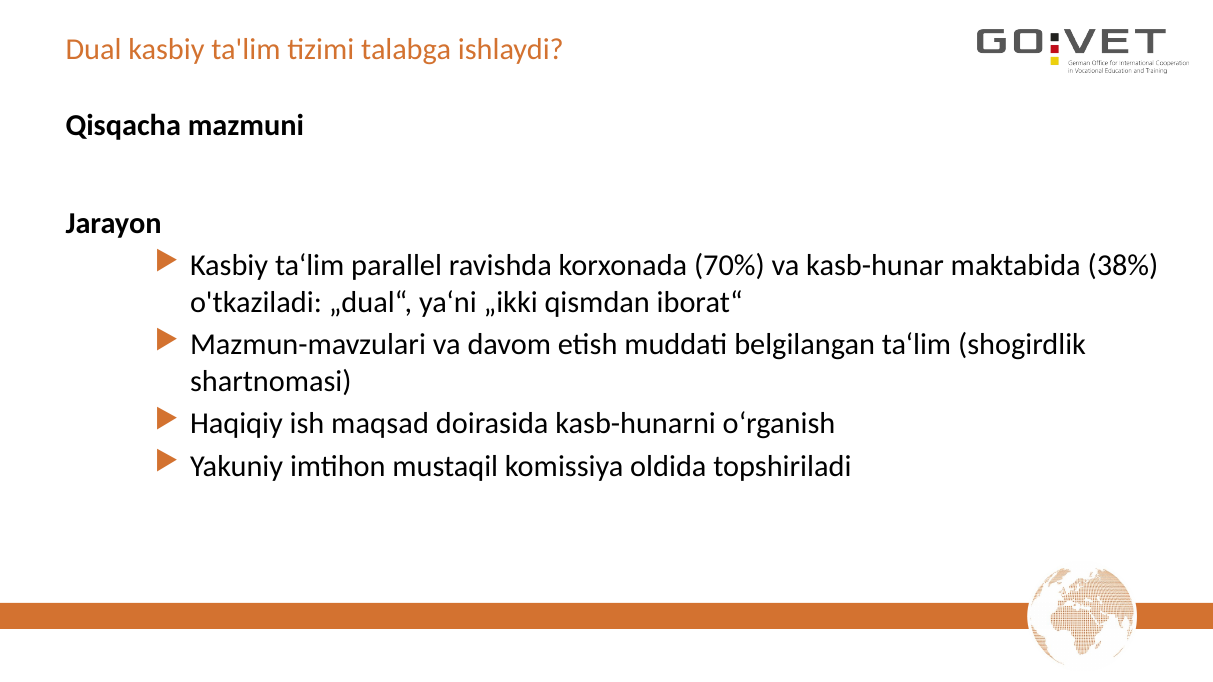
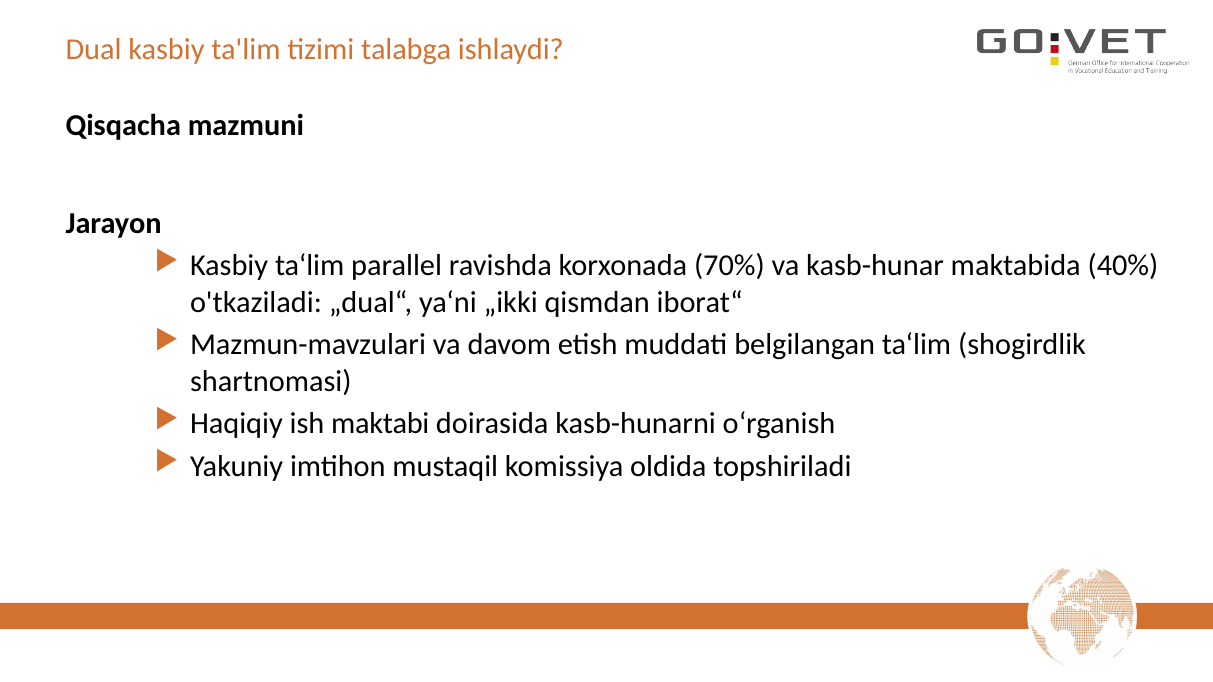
38%: 38% -> 40% (1123, 266)
maqsad: maqsad -> maktabi (380, 424)
